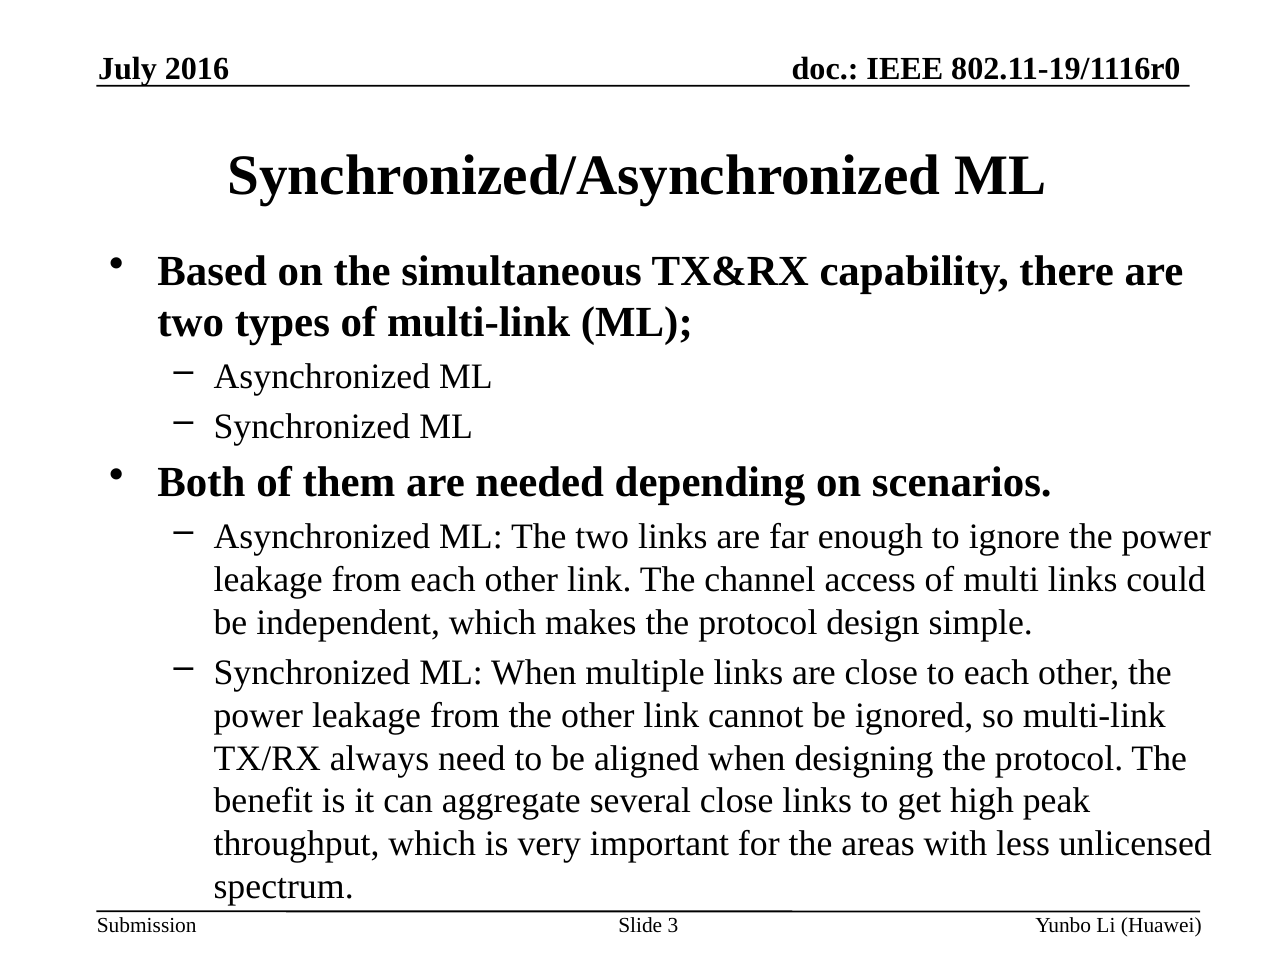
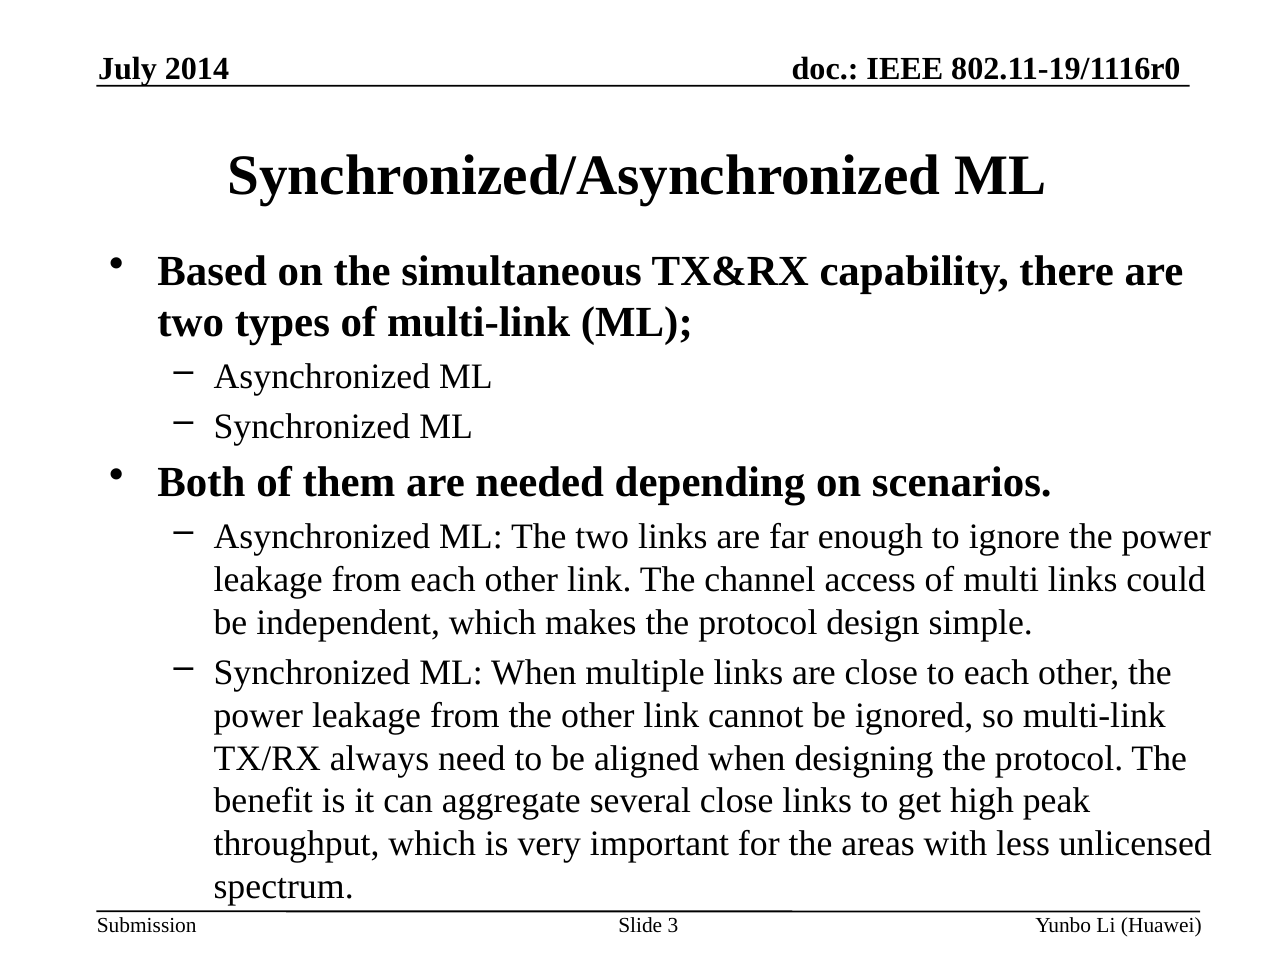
2016: 2016 -> 2014 (197, 69)
